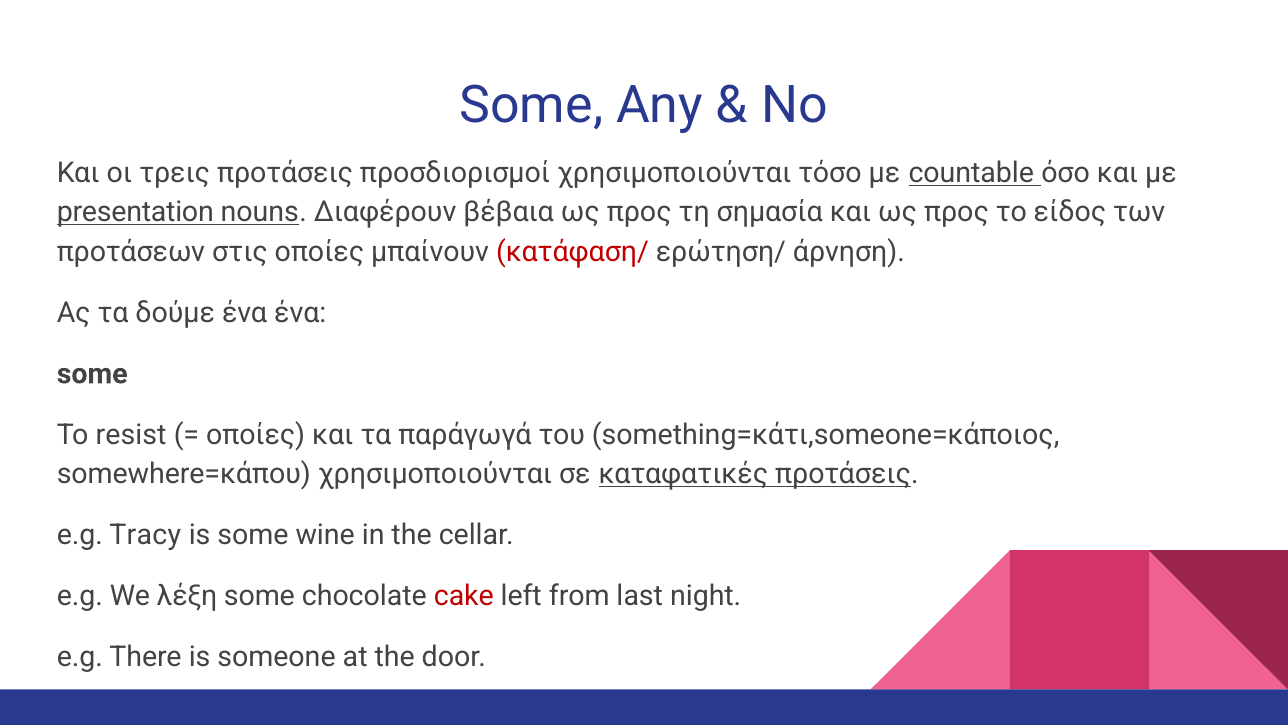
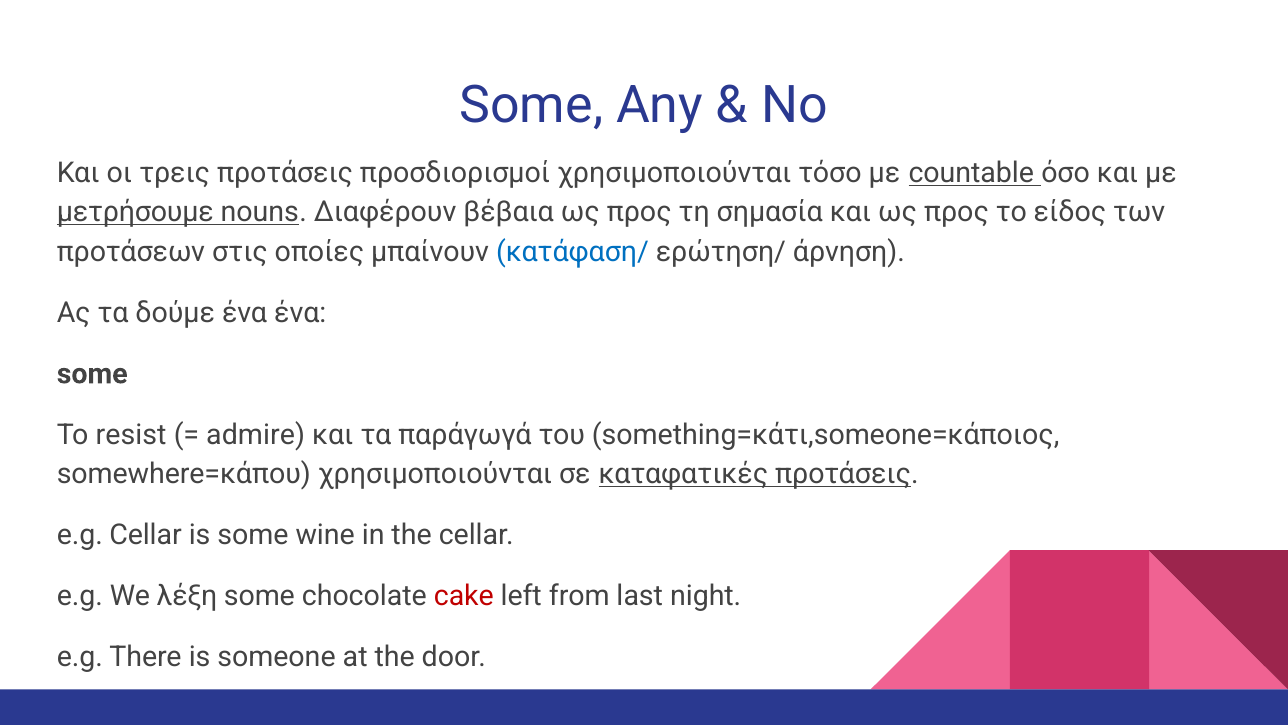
presentation: presentation -> μετρήσουμε (135, 212)
κατάφαση/ colour: red -> blue (572, 252)
οποίες: οποίες -> admire (256, 434)
e.g Tracy: Tracy -> Cellar (146, 535)
